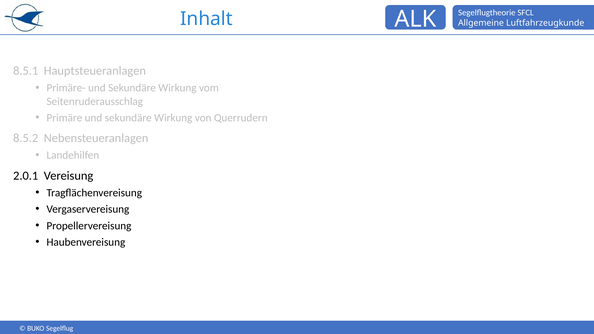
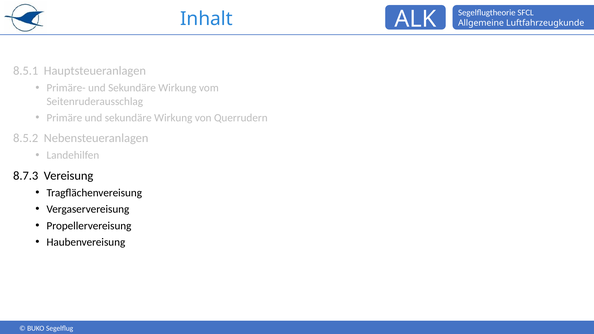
2.0.1: 2.0.1 -> 8.7.3 (26, 176)
